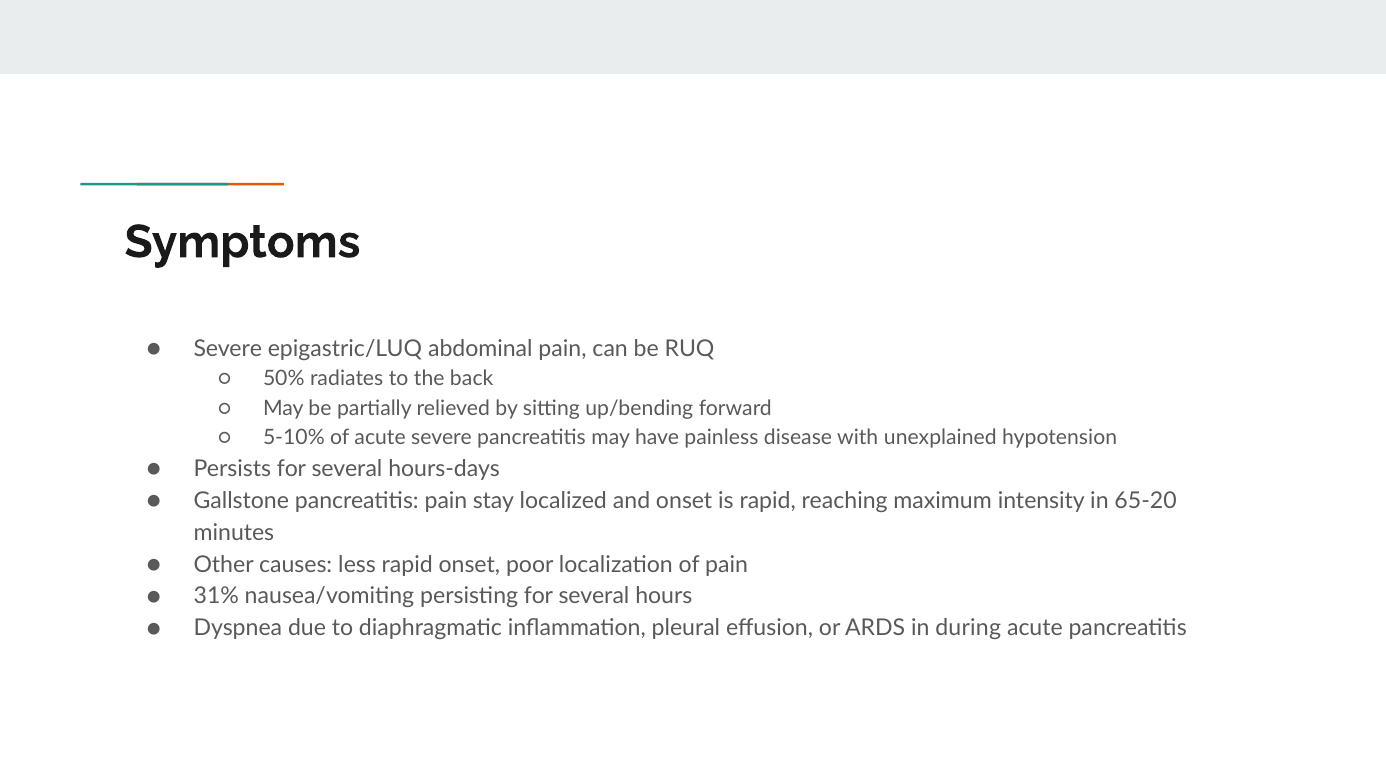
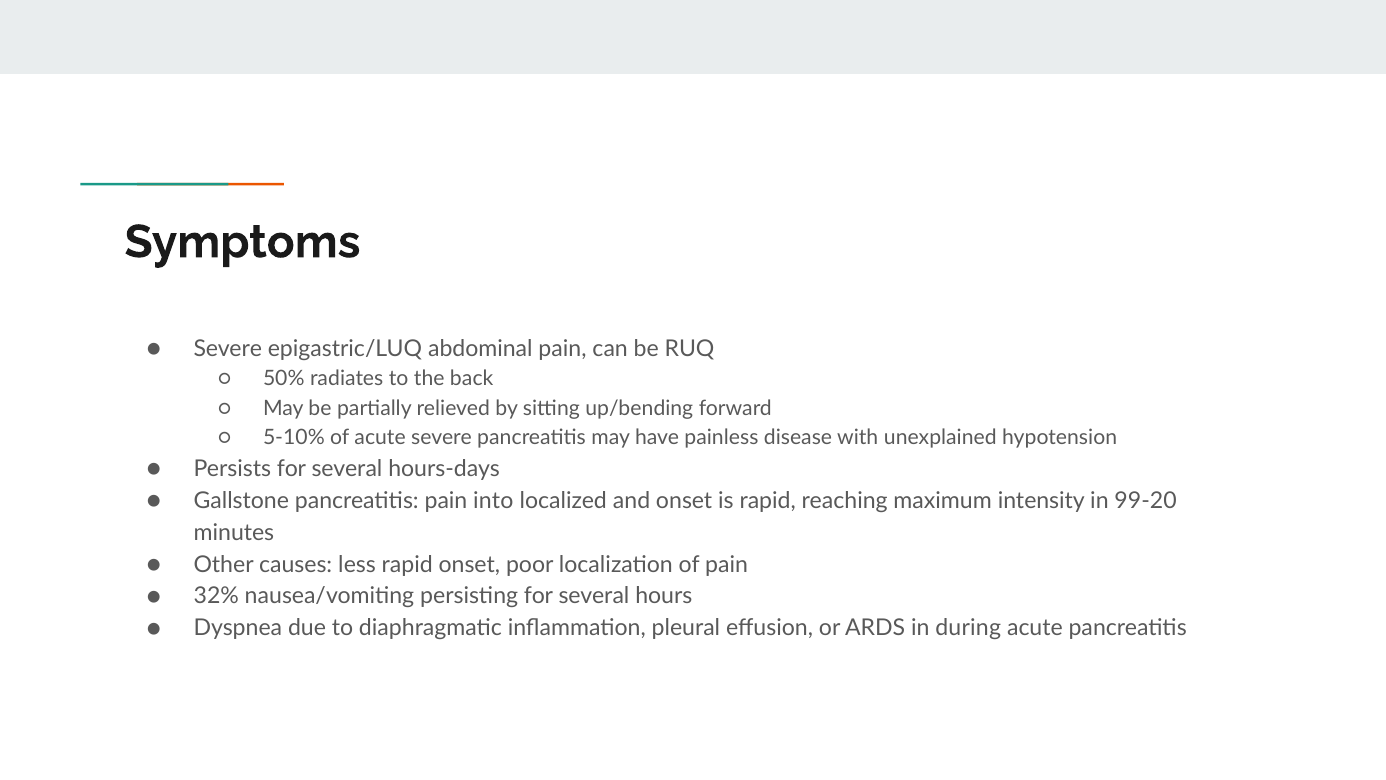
stay: stay -> into (493, 501)
65-20: 65-20 -> 99-20 (1146, 501)
31%: 31% -> 32% (216, 596)
